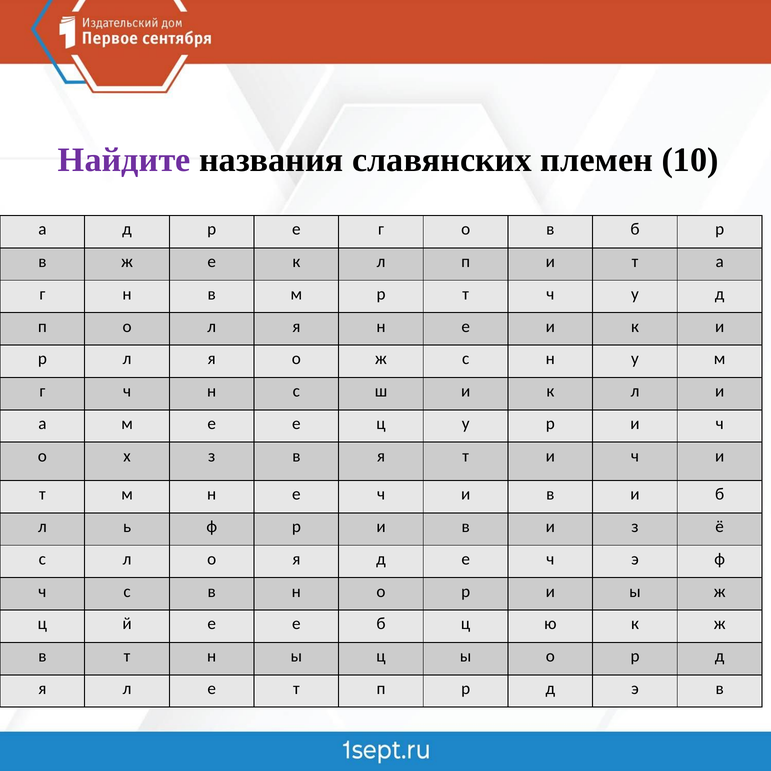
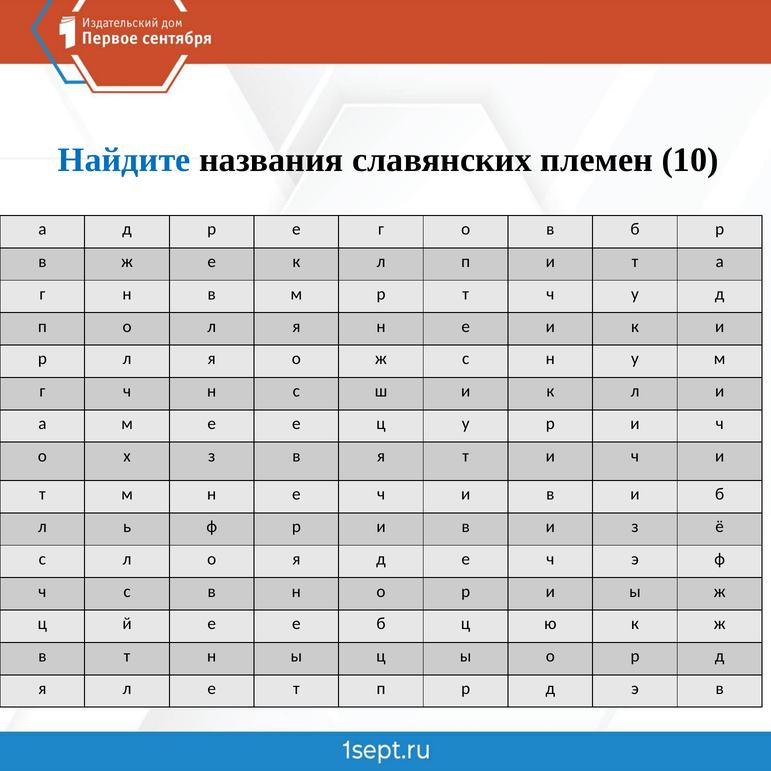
Найдите colour: purple -> blue (124, 160)
